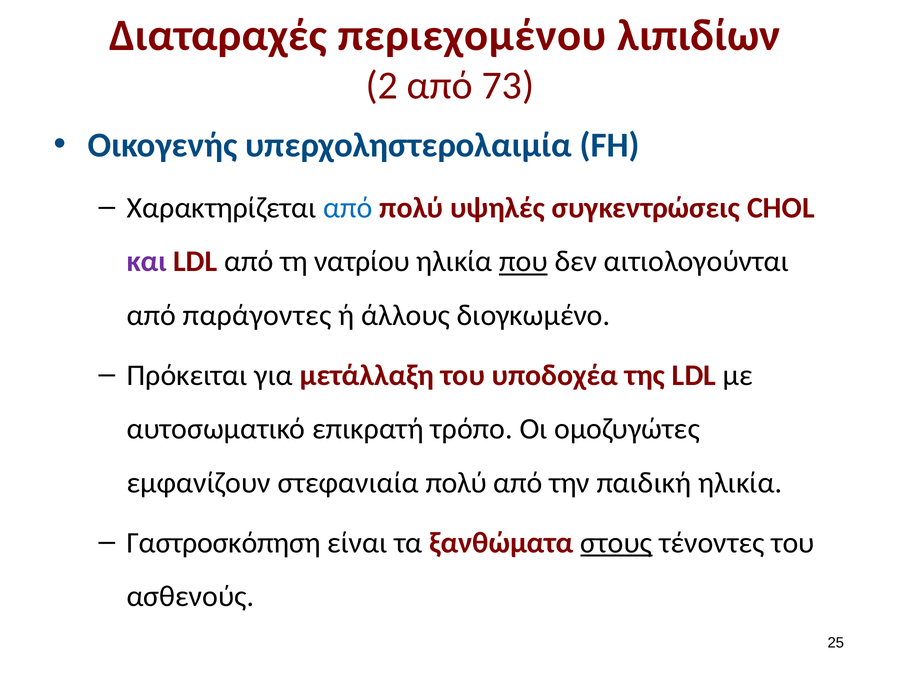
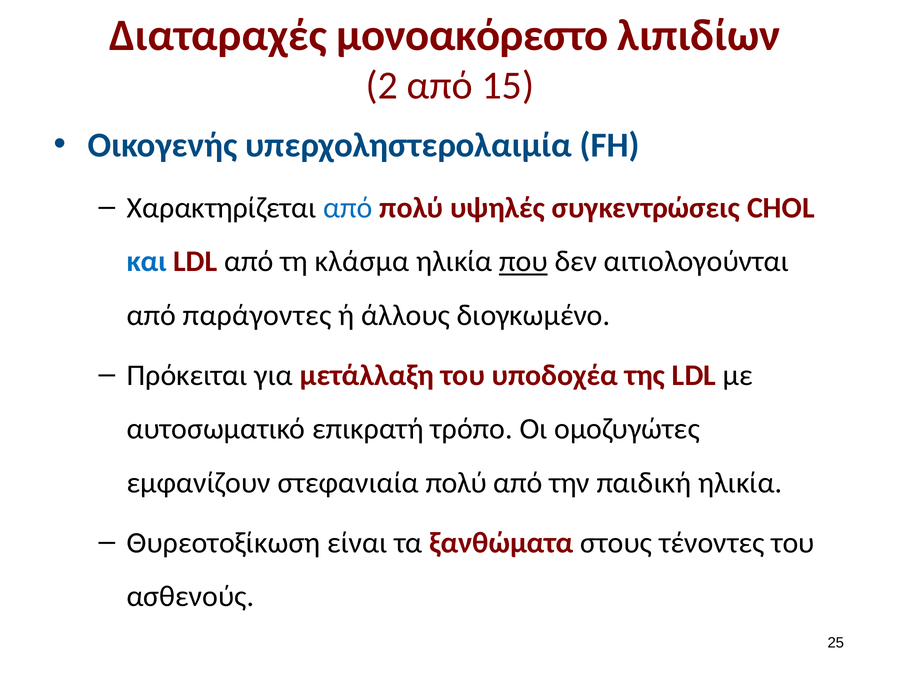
περιεχομένου: περιεχομένου -> μονοακόρεστο (472, 35)
73: 73 -> 15 (508, 86)
και colour: purple -> blue (147, 262)
νατρίου: νατρίου -> κλάσμα (362, 262)
Γαστροσκόπηση: Γαστροσκόπηση -> Θυρεοτοξίκωση (224, 543)
στους underline: present -> none (616, 543)
